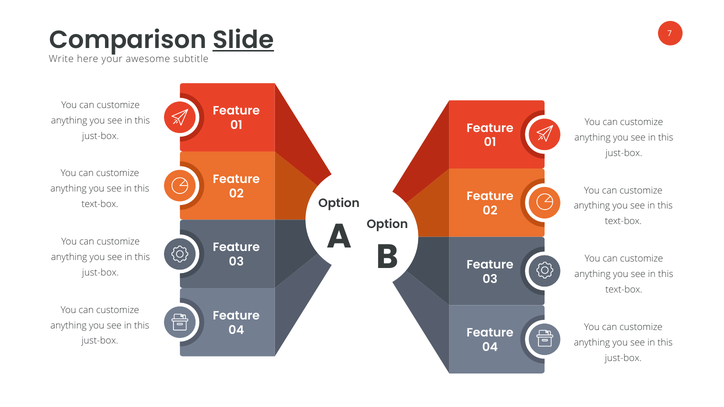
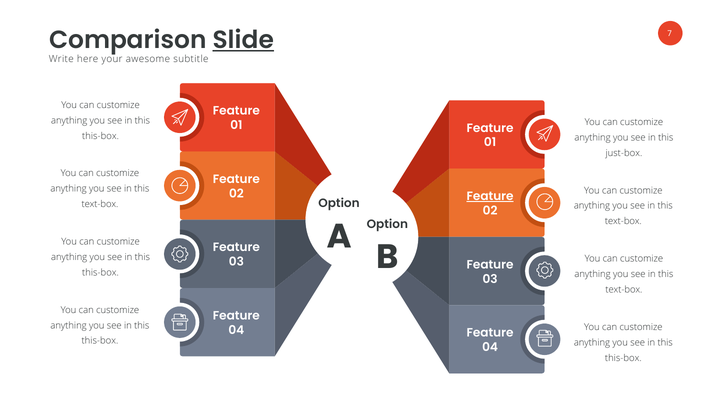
just-box: just-box -> this-box (100, 136)
Feature underline: none -> present (490, 196)
just-box: just-box -> this-box (100, 273)
just-box: just-box -> this-box (100, 341)
just-box: just-box -> this-box (623, 358)
